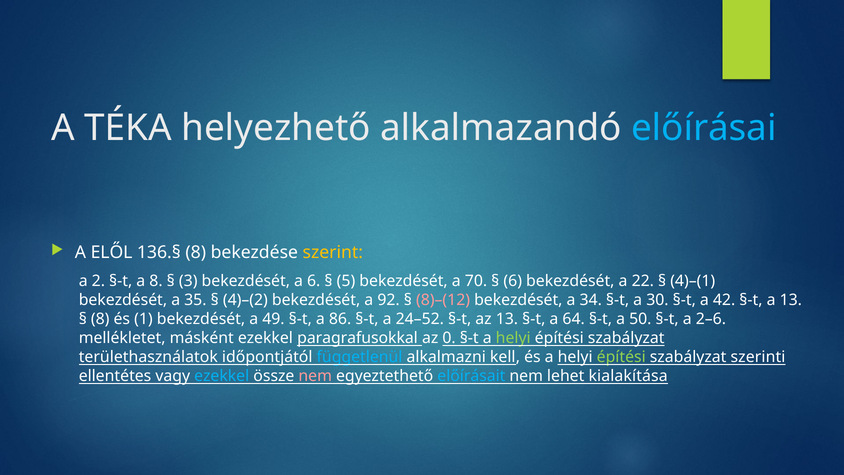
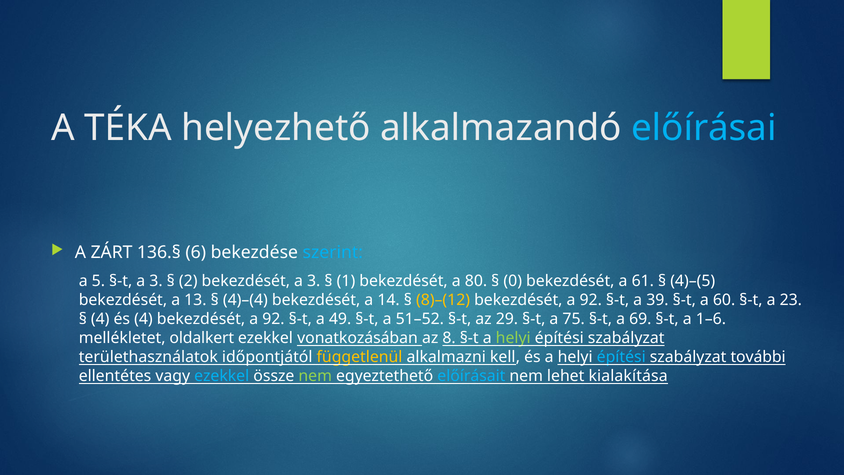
ELŐL: ELŐL -> ZÁRT (112, 252)
136.§ 8: 8 -> 6 (196, 252)
szerint colour: yellow -> light blue (333, 252)
2: 2 -> 5 (98, 281)
§-t a 8: 8 -> 3 (156, 281)
3: 3 -> 2 (188, 281)
bekezdését a 6: 6 -> 3 (314, 281)
5: 5 -> 1 (346, 281)
70: 70 -> 80 (476, 281)
6: 6 -> 0 (513, 281)
22: 22 -> 61 (643, 281)
4)–(1: 4)–(1 -> 4)–(5 (693, 281)
35: 35 -> 13 (195, 300)
4)–(2: 4)–(2 -> 4)–(4 (245, 300)
92: 92 -> 14 (389, 300)
8)–(12 colour: pink -> yellow (443, 300)
34: 34 -> 92 (591, 300)
30: 30 -> 39 (657, 300)
42: 42 -> 60 (724, 300)
a 13: 13 -> 23 (791, 300)
8: 8 -> 4 (100, 319)
és 1: 1 -> 4 (143, 319)
49: 49 -> 92 (273, 319)
86: 86 -> 49 (340, 319)
24–52: 24–52 -> 51–52 (420, 319)
az 13: 13 -> 29 (507, 319)
64: 64 -> 75 (574, 319)
50: 50 -> 69 (640, 319)
2–6: 2–6 -> 1–6 (711, 319)
másként: másként -> oldalkert (202, 338)
paragrafusokkal: paragrafusokkal -> vonatkozásában (358, 338)
0: 0 -> 8 (449, 338)
függetlenül colour: light blue -> yellow (359, 357)
építési colour: light green -> light blue (621, 357)
szerinti: szerinti -> további (758, 357)
nem colour: pink -> light green (315, 376)
